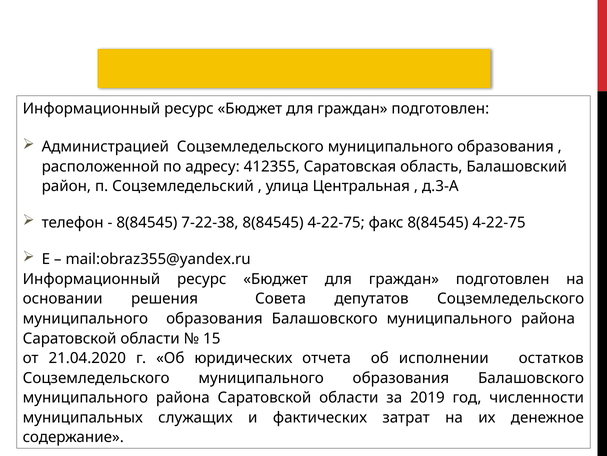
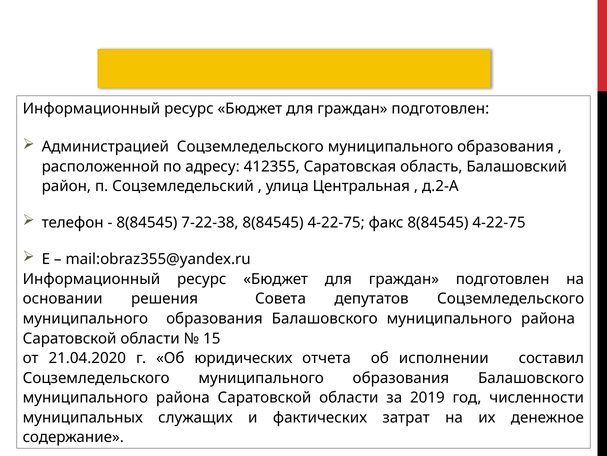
д.3-А: д.3-А -> д.2-А (440, 186)
остатков: остатков -> составил (551, 358)
